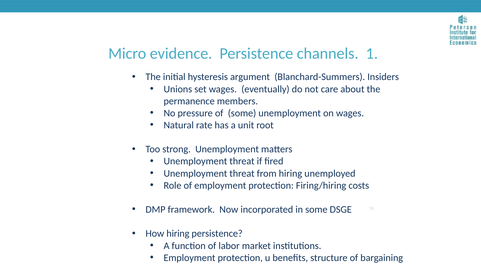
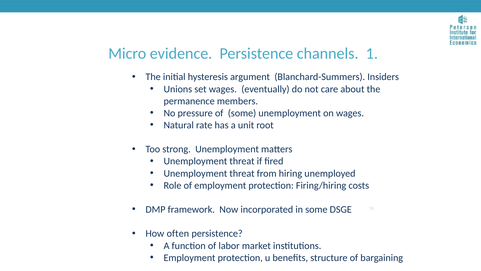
How hiring: hiring -> often (178, 233)
